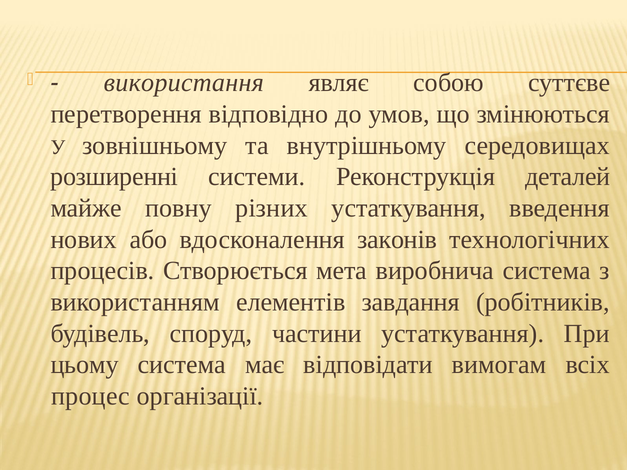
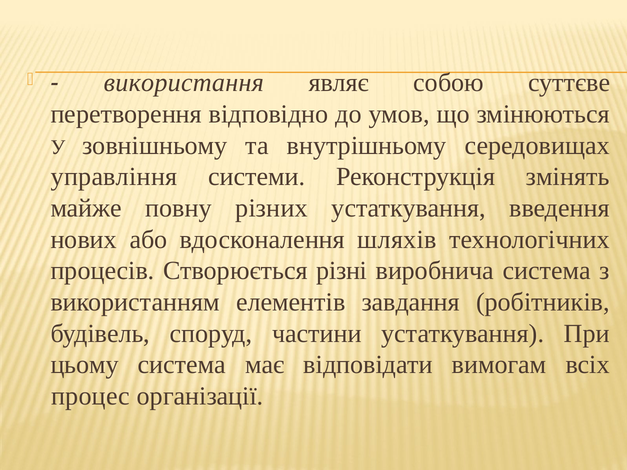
розширенні: розширенні -> управління (114, 177)
деталей: деталей -> змінять (568, 177)
законів: законів -> шляхів (397, 240)
мета: мета -> різні (342, 271)
